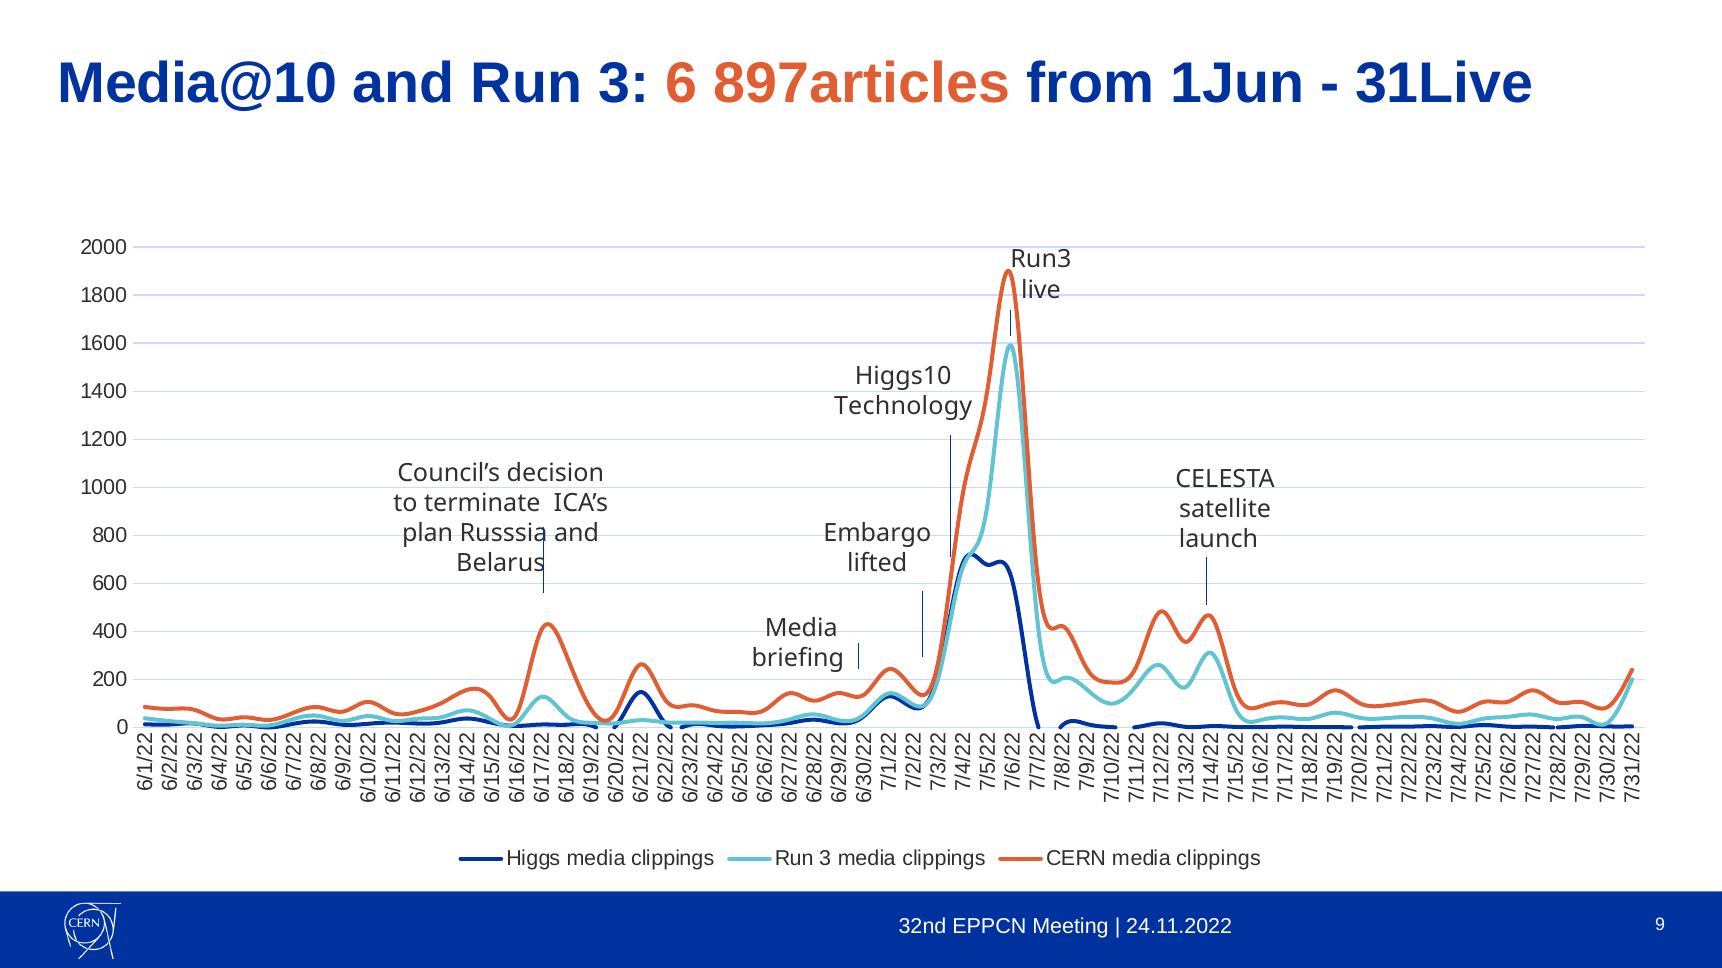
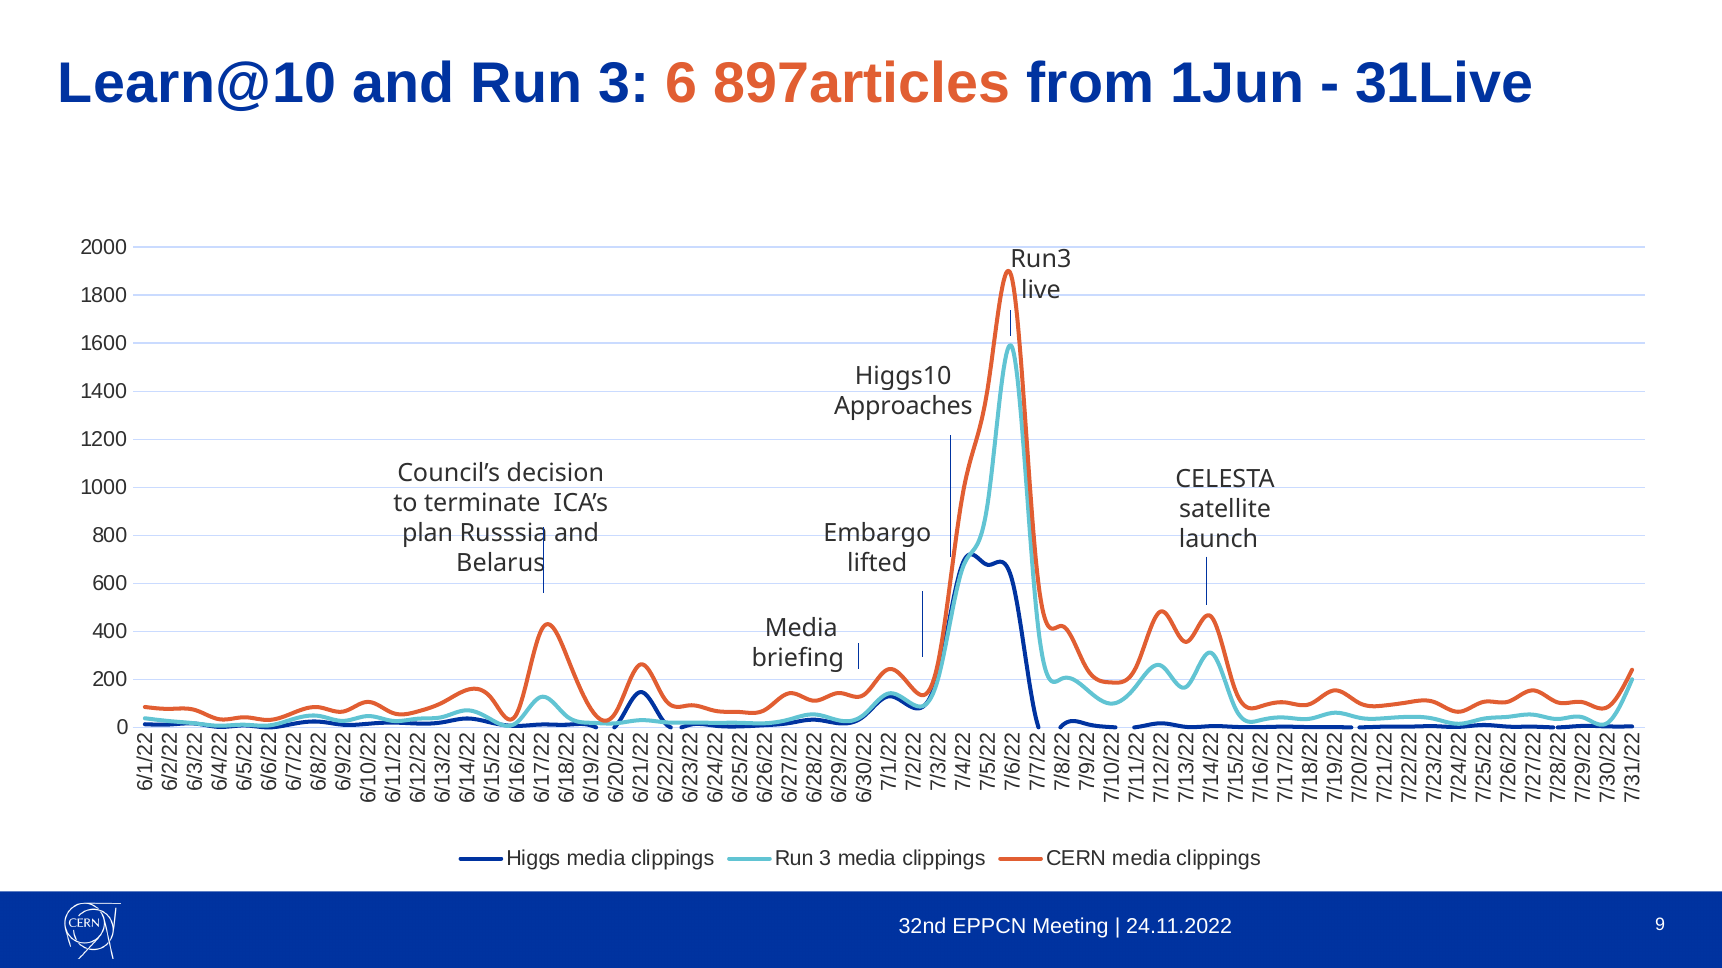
Media@10: Media@10 -> Learn@10 (197, 83)
Technology: Technology -> Approaches (903, 406)
